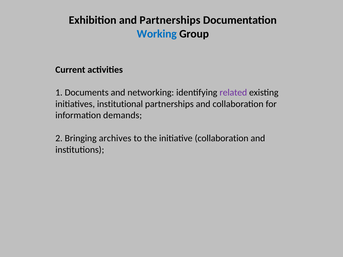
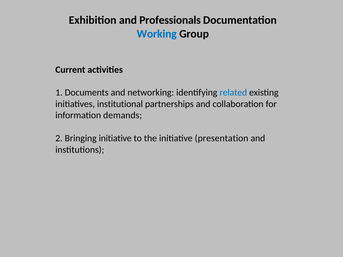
and Partnerships: Partnerships -> Professionals (170, 20)
related colour: purple -> blue (233, 93)
Bringing archives: archives -> initiative (115, 138)
initiative collaboration: collaboration -> presentation (222, 138)
